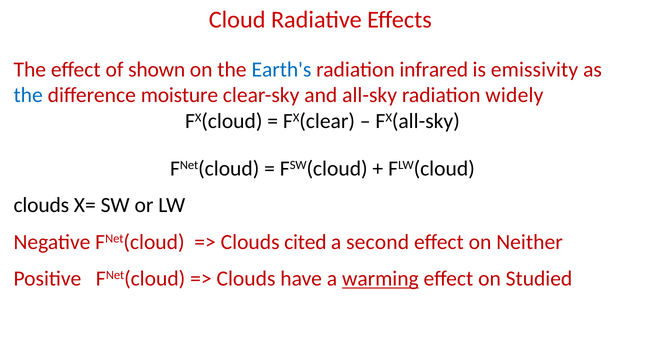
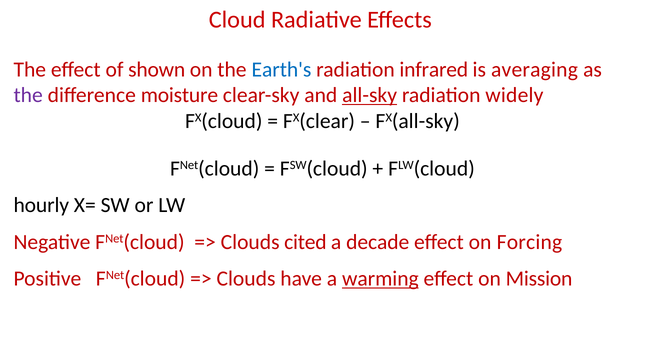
emissivity: emissivity -> averaging (534, 69)
the colour: blue -> purple (28, 95)
all-sky underline: none -> present (370, 95)
clouds: clouds -> hourly (41, 205)
second: second -> decade (378, 242)
Neither: Neither -> Forcing (529, 242)
Studied: Studied -> Mission (539, 279)
